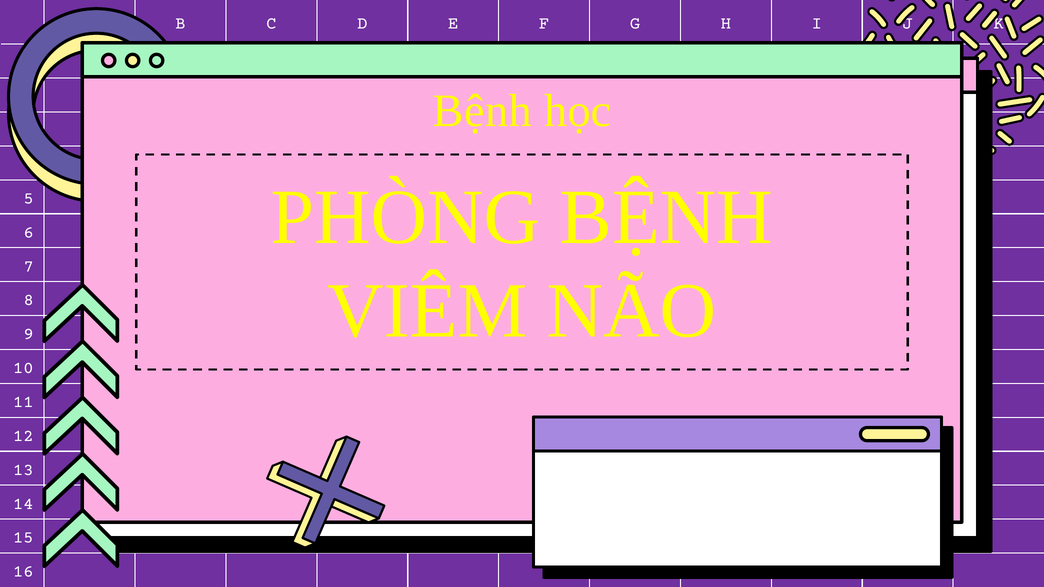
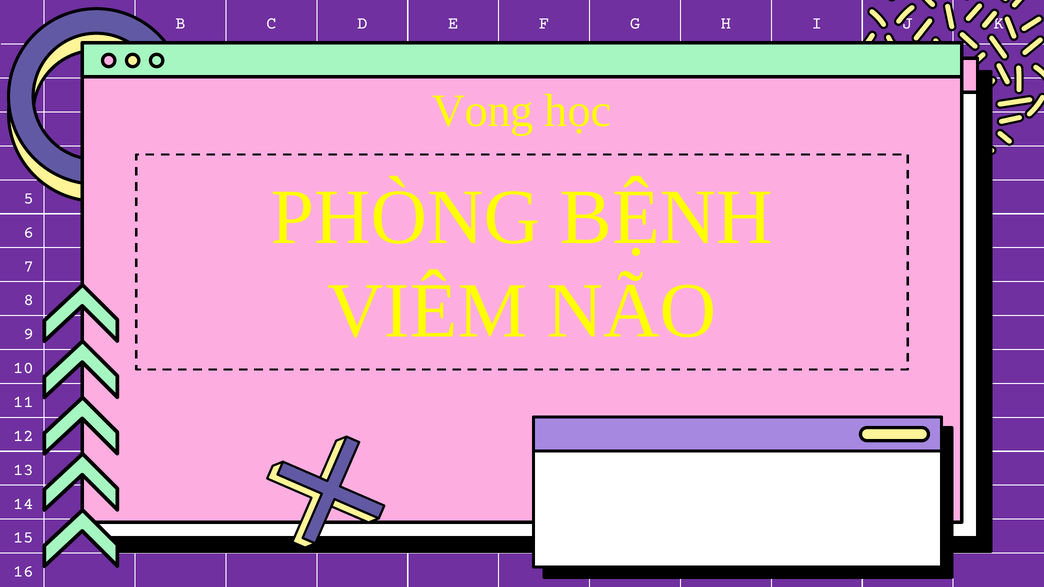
Bệnh: Bệnh -> Vong (483, 111)
